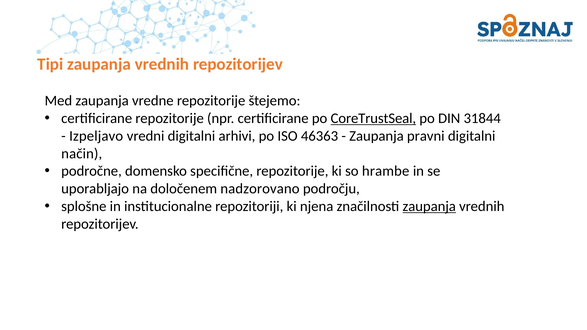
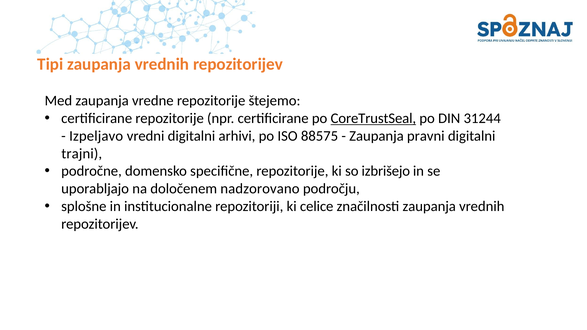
31844: 31844 -> 31244 (482, 118)
46363: 46363 -> 88575 (320, 136)
način: način -> trajni (82, 154)
hrambe: hrambe -> izbrišejo (386, 171)
njena: njena -> celice (317, 206)
zaupanja underline: present -> none (429, 206)
